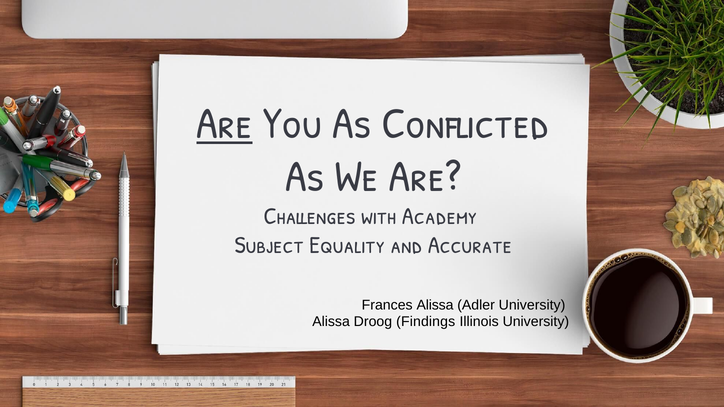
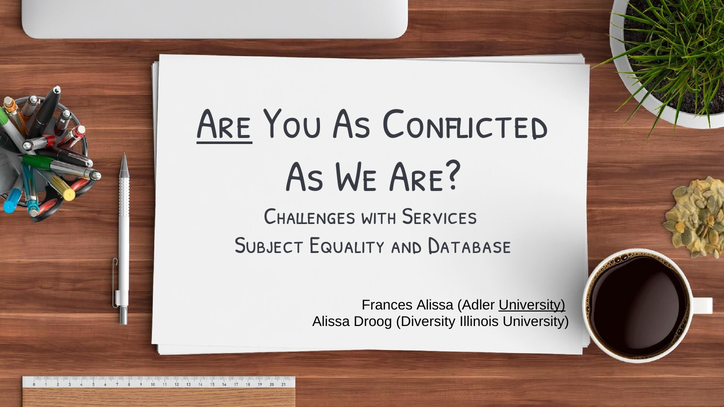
Academy: Academy -> Services (440, 217)
Accurate: Accurate -> Database (470, 245)
University underline: none -> present (532, 305)
Findings: Findings -> Diversity (426, 322)
